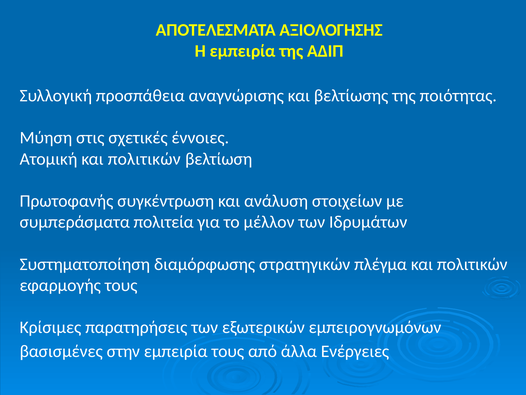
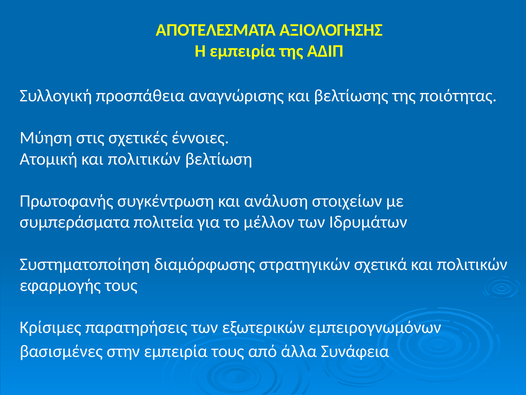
πλέγμα: πλέγμα -> σχετικά (381, 264)
Ενέργειες: Ενέργειες -> Συνάφεια (355, 351)
